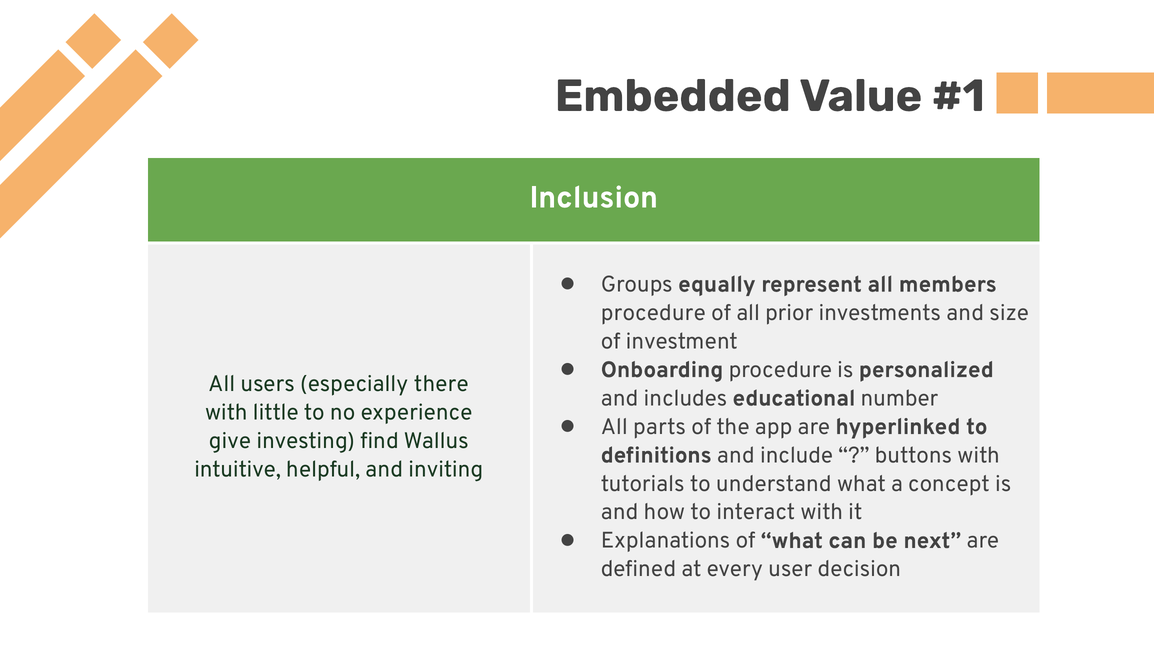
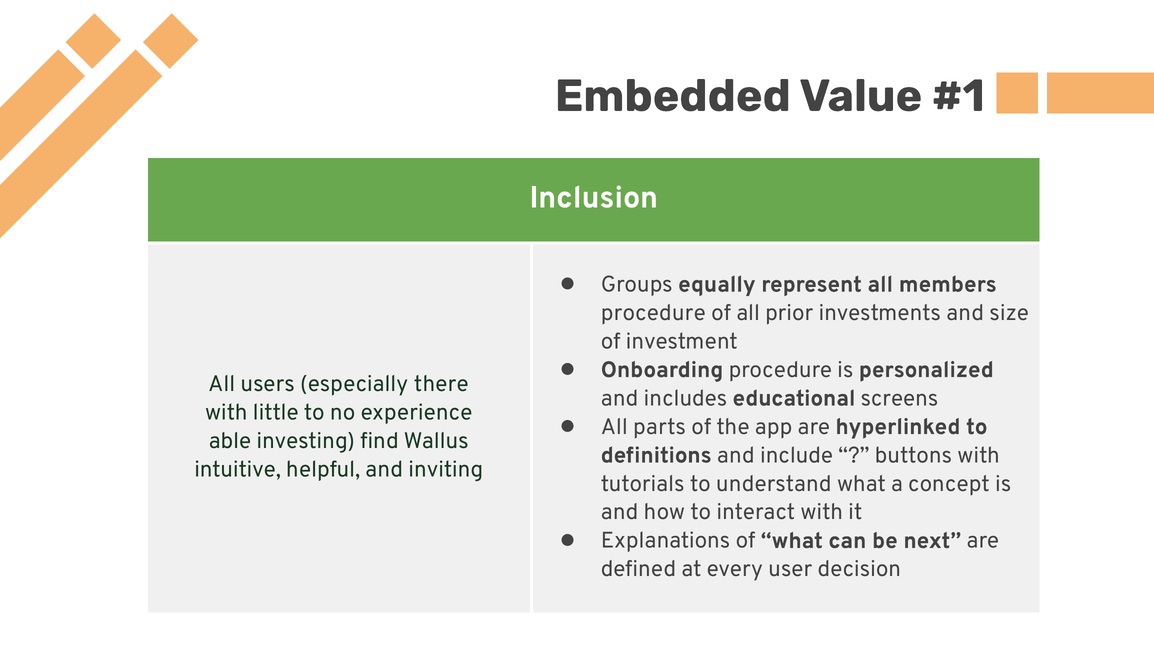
number: number -> screens (899, 398)
give: give -> able (230, 441)
